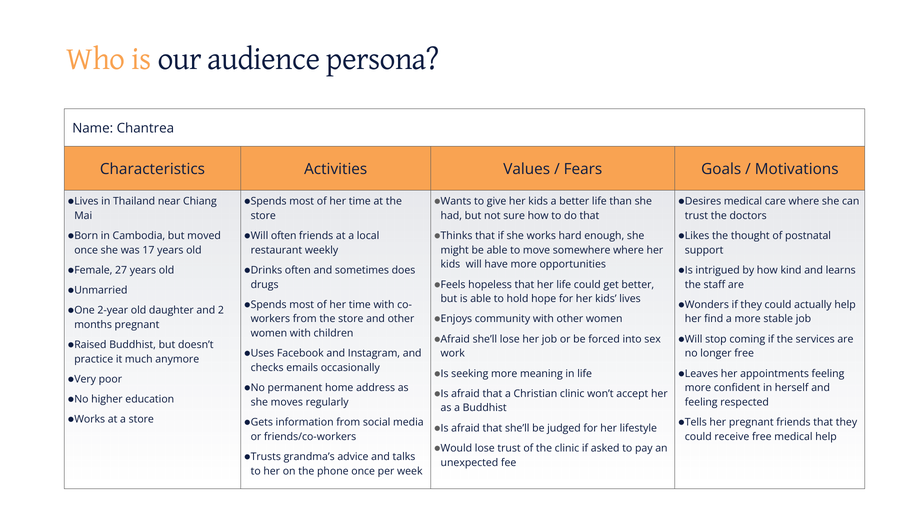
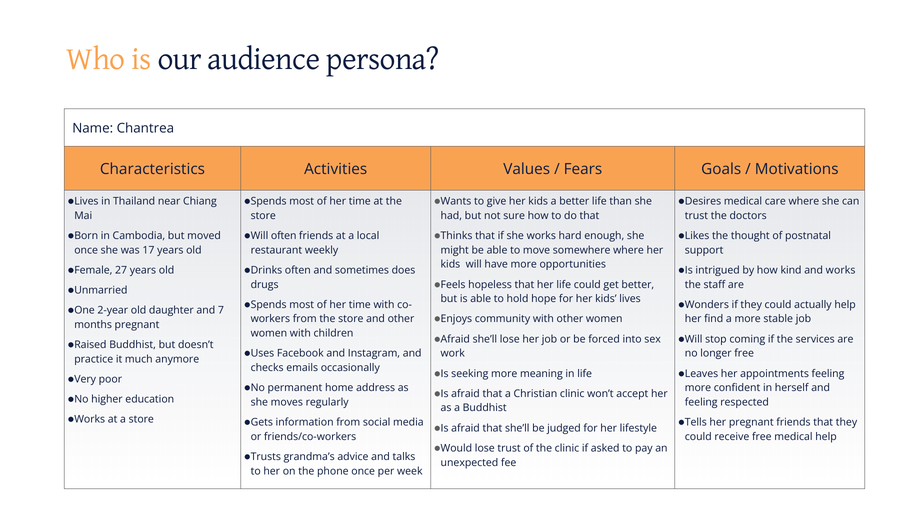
and learns: learns -> works (841, 270)
2: 2 -> 7 (221, 310)
